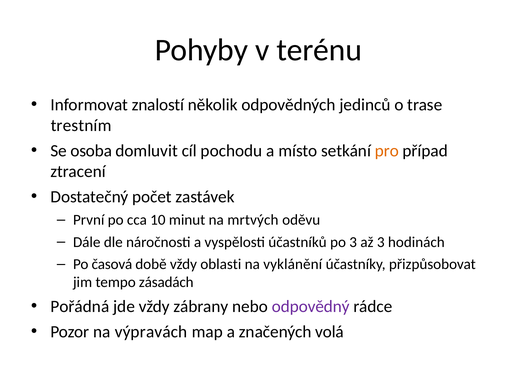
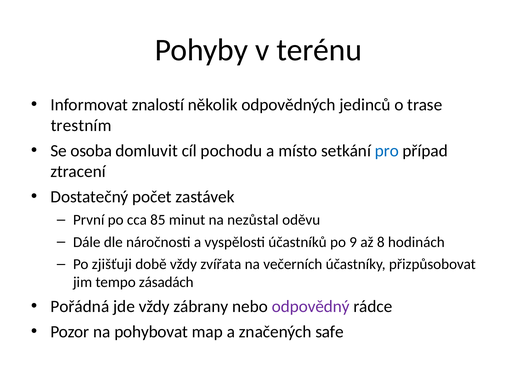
pro colour: orange -> blue (387, 151)
10: 10 -> 85 (158, 220)
mrtvých: mrtvých -> nezůstal (253, 220)
po 3: 3 -> 9 (353, 242)
až 3: 3 -> 8 (381, 242)
časová: časová -> zjišťuji (112, 264)
oblasti: oblasti -> zvířata (221, 264)
vyklánění: vyklánění -> večerních (293, 264)
výpravách: výpravách -> pohybovat (151, 332)
volá: volá -> safe (329, 332)
